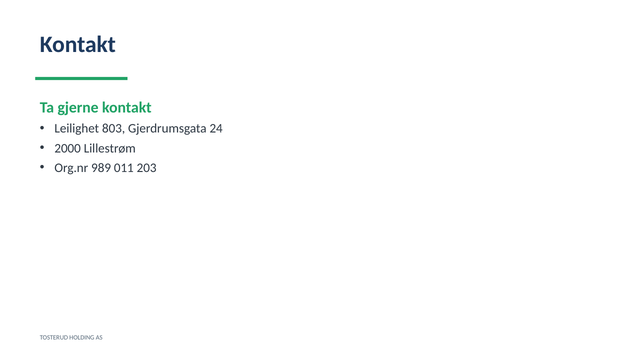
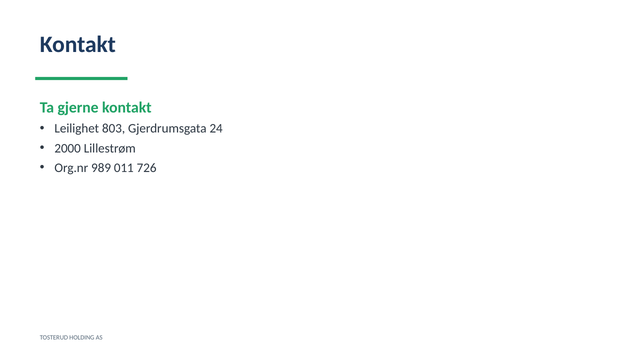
203: 203 -> 726 (147, 168)
